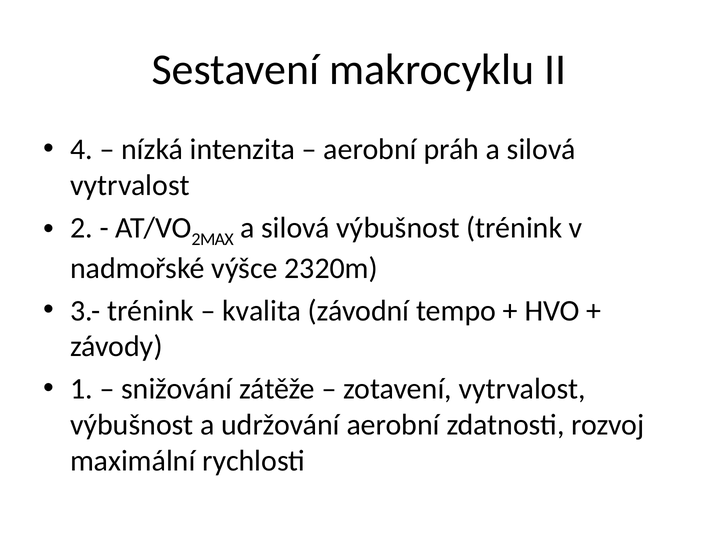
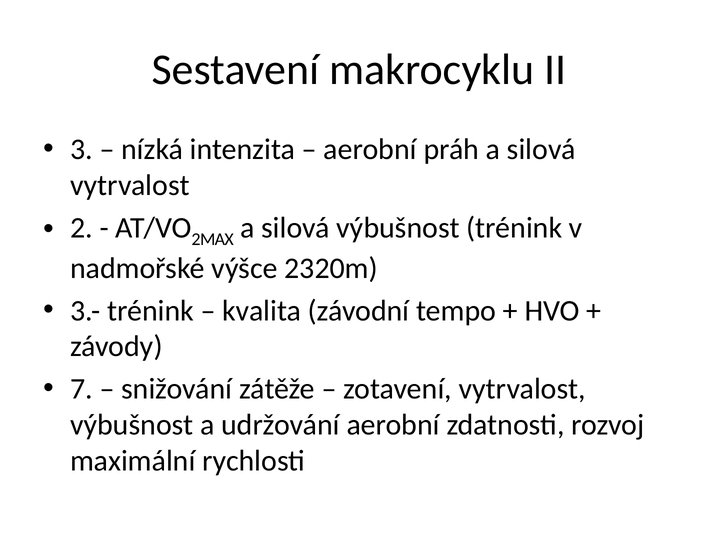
4: 4 -> 3 (81, 149)
1: 1 -> 7 (81, 389)
